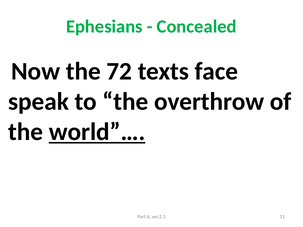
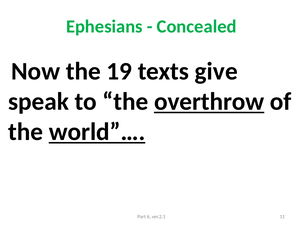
72: 72 -> 19 (119, 71)
face: face -> give (216, 71)
overthrow underline: none -> present (209, 102)
